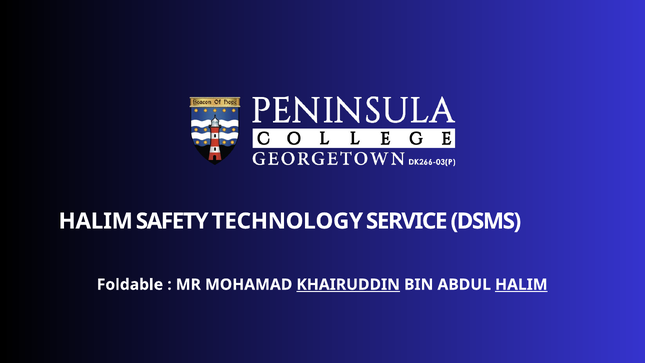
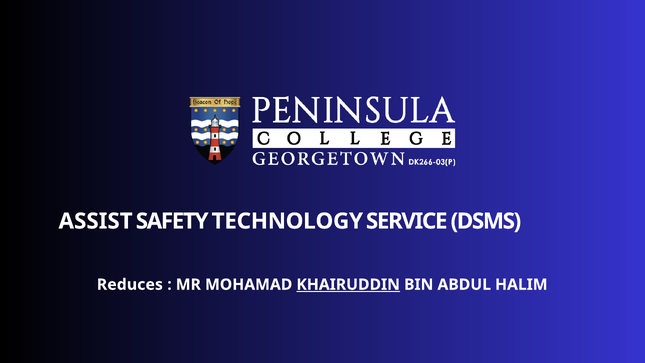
HALIM: HALIM -> ASSIST (96, 221)
Foldable: Foldable -> Reduces (130, 284)
HALIM underline: present -> none (521, 284)
